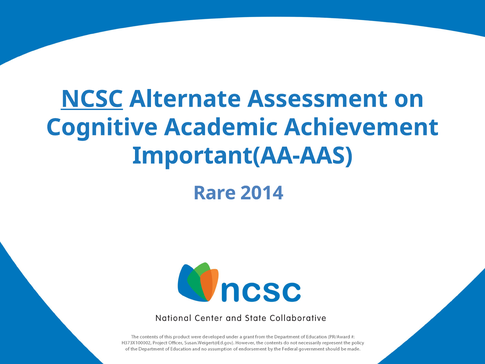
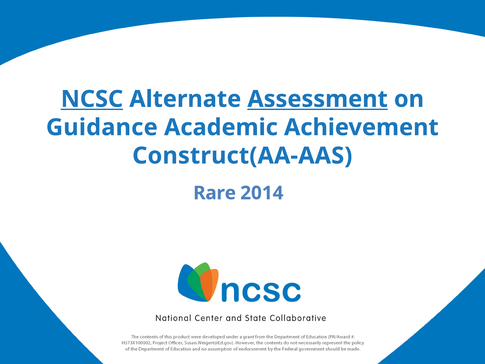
Assessment underline: none -> present (318, 99)
Cognitive: Cognitive -> Guidance (102, 127)
Important(AA-AAS: Important(AA-AAS -> Construct(AA-AAS (242, 156)
